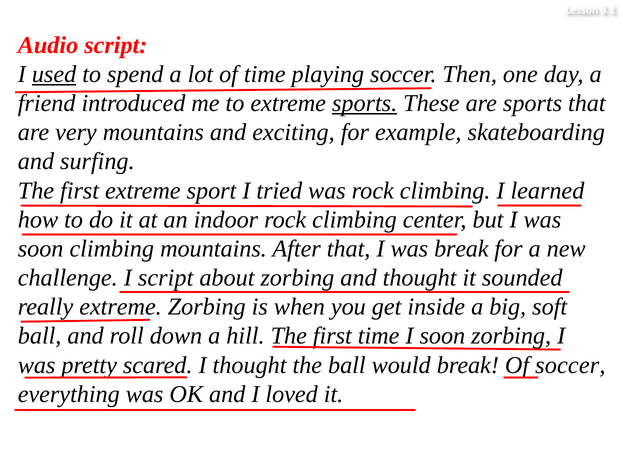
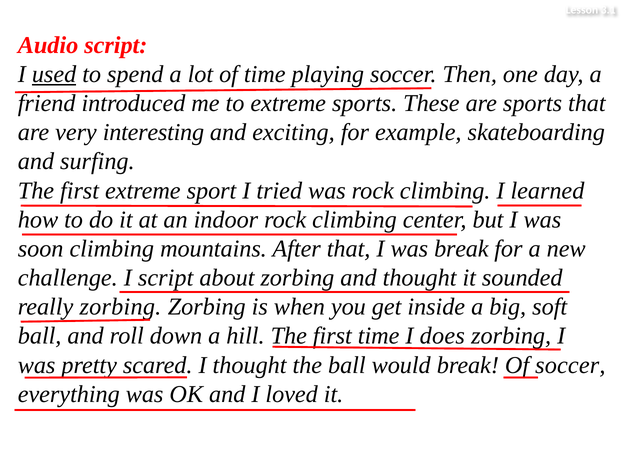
sports underline: present -> none (365, 103)
very mountains: mountains -> interesting (153, 132)
really extreme: extreme -> zorbing (120, 307)
I soon: soon -> does (442, 336)
